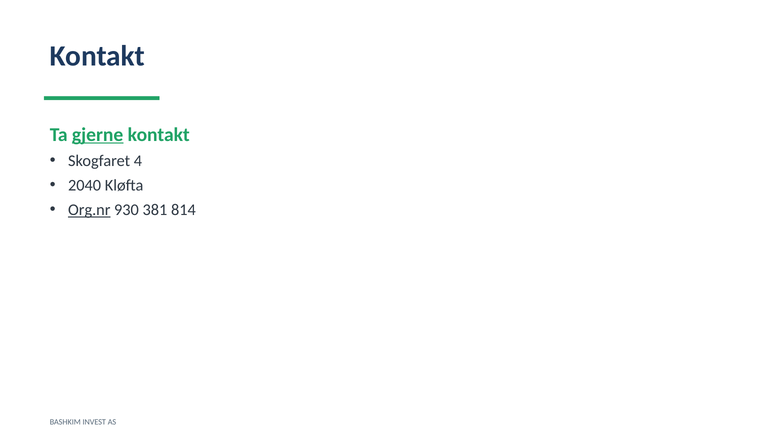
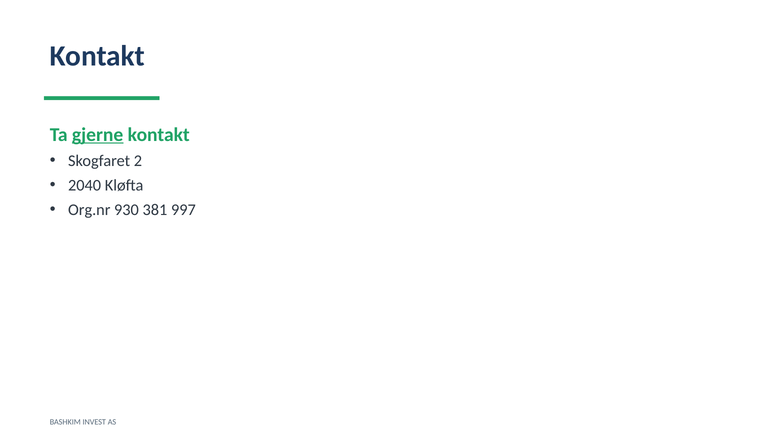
4: 4 -> 2 (138, 161)
Org.nr underline: present -> none (89, 210)
814: 814 -> 997 (183, 210)
